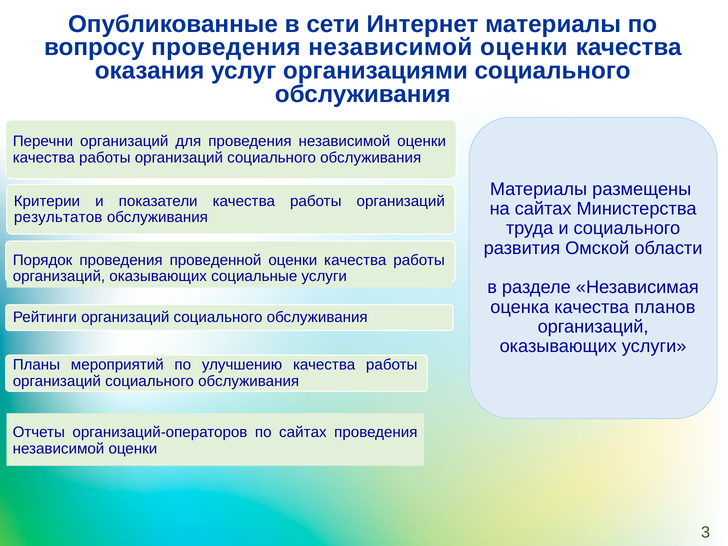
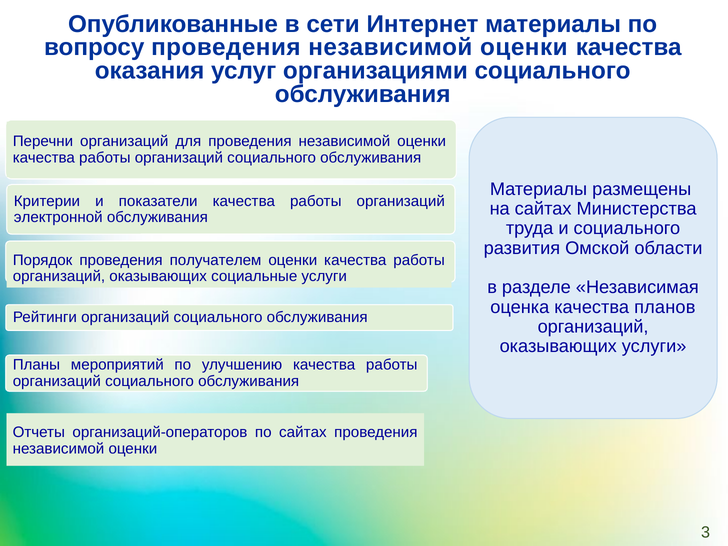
результатов: результатов -> электронной (58, 217)
проведенной: проведенной -> получателем (216, 260)
